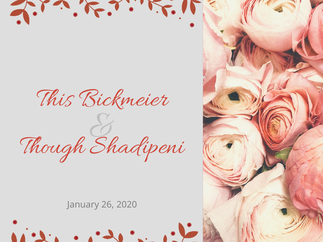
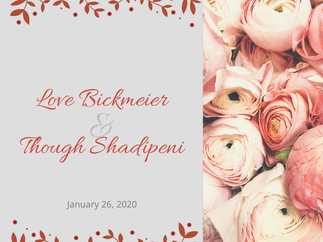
This: This -> Love (55, 97)
